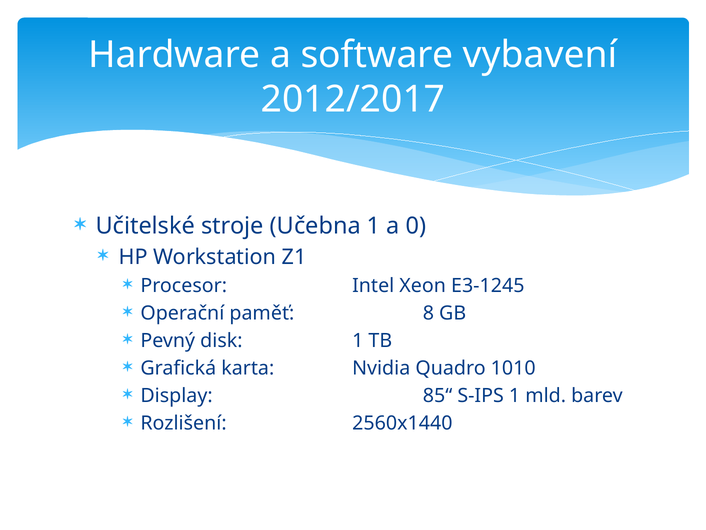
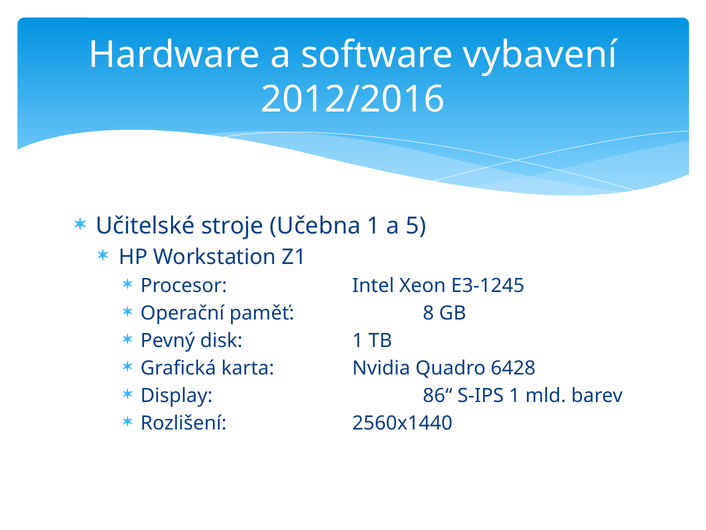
2012/2017: 2012/2017 -> 2012/2016 (353, 99)
0: 0 -> 5 (416, 226)
1010: 1010 -> 6428 (513, 368)
85“: 85“ -> 86“ (438, 395)
